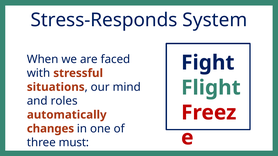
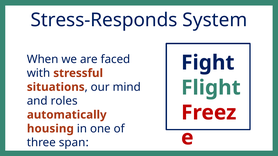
changes: changes -> housing (50, 129)
must: must -> span (74, 143)
